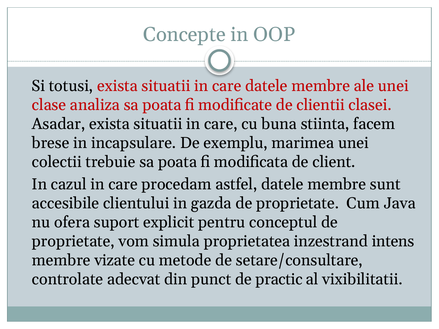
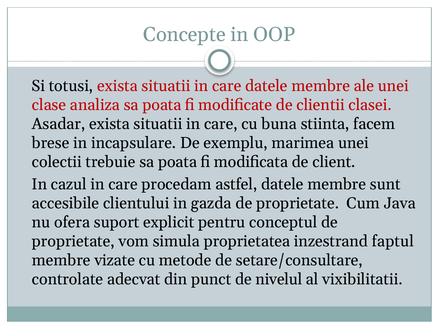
intens: intens -> faptul (393, 241)
practic: practic -> nivelul (279, 280)
